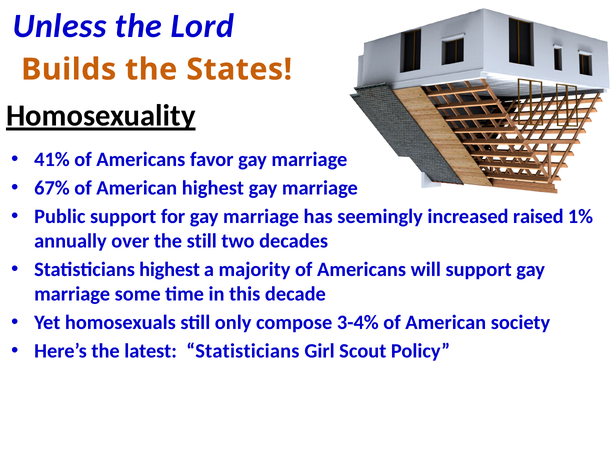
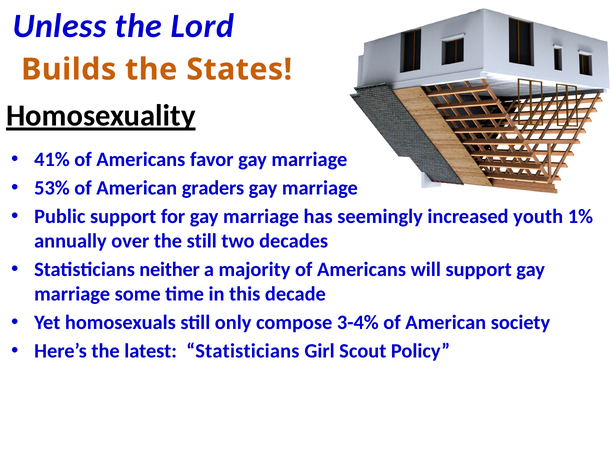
67%: 67% -> 53% (52, 188)
American highest: highest -> graders (213, 188)
raised: raised -> youth (538, 217)
Statisticians highest: highest -> neither (170, 270)
